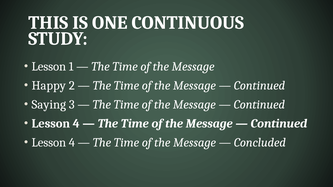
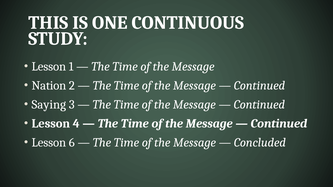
Happy: Happy -> Nation (49, 86)
4: 4 -> 6 (72, 143)
